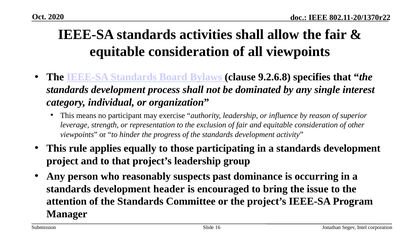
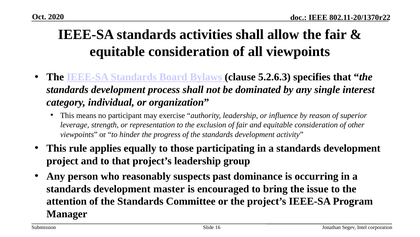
9.2.6.8: 9.2.6.8 -> 5.2.6.3 (274, 77)
header: header -> master (169, 188)
